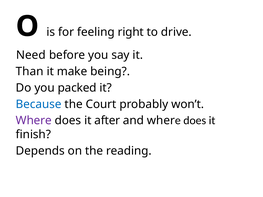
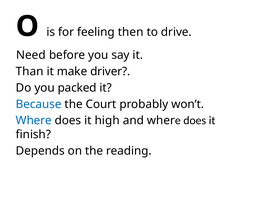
right: right -> then (131, 32)
being: being -> driver (110, 72)
Where colour: purple -> blue (34, 121)
after: after -> high (107, 121)
